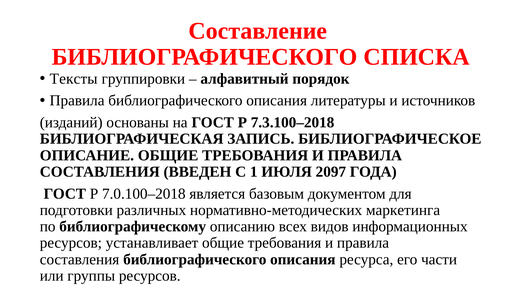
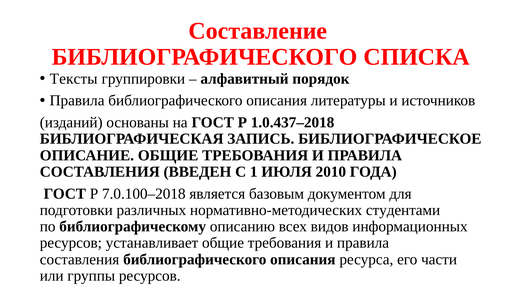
7.3.100–2018: 7.3.100–2018 -> 1.0.437–2018 (293, 122)
2097: 2097 -> 2010 (331, 172)
маркетинга: маркетинга -> студентами (403, 210)
